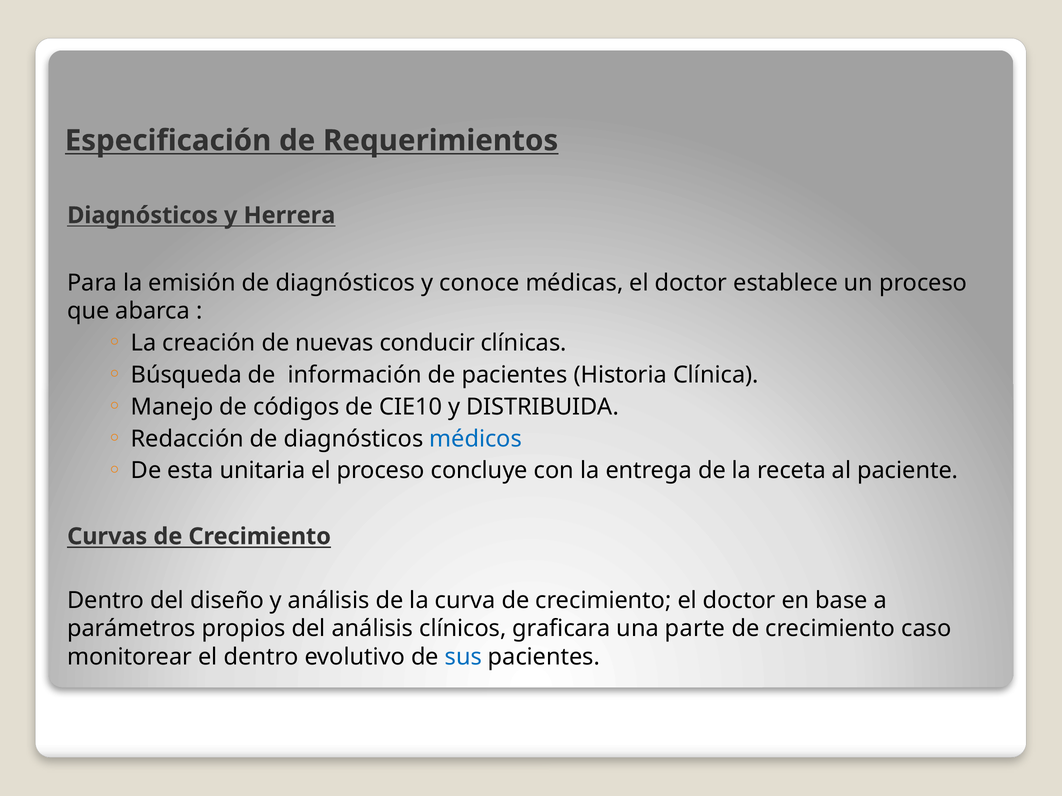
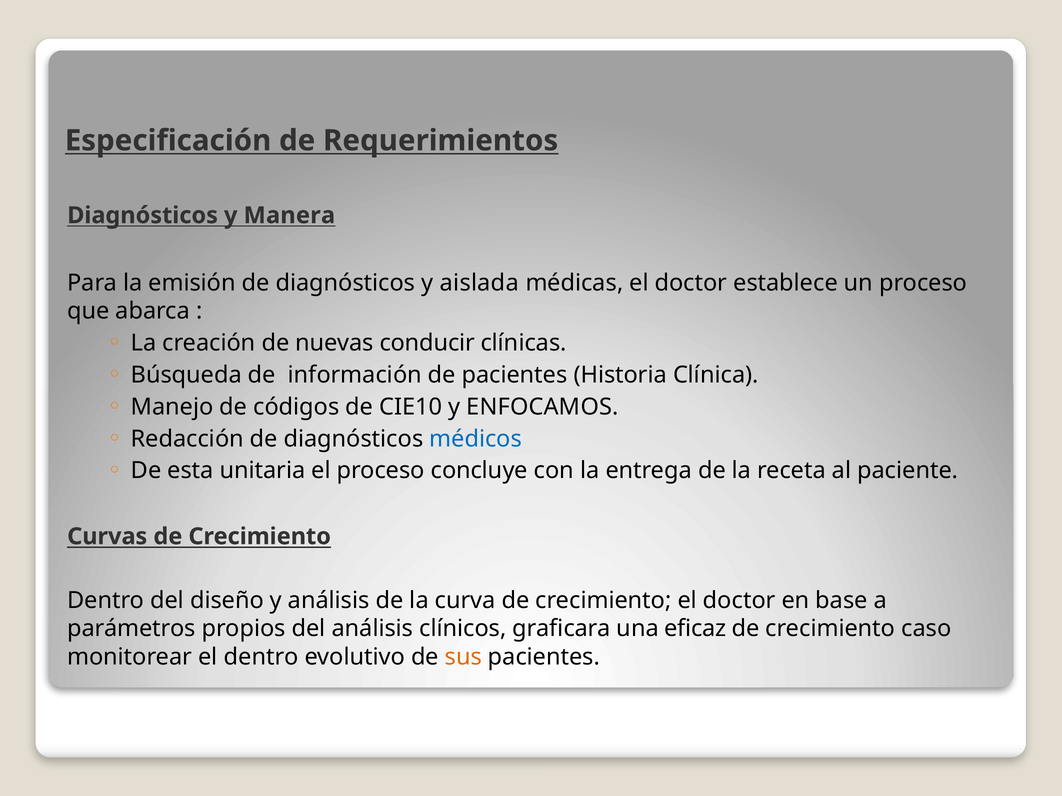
Herrera: Herrera -> Manera (289, 216)
conoce: conoce -> aislada (479, 283)
DISTRIBUIDA: DISTRIBUIDA -> ENFOCAMOS (542, 407)
parte: parte -> eficaz (695, 629)
sus colour: blue -> orange (463, 657)
